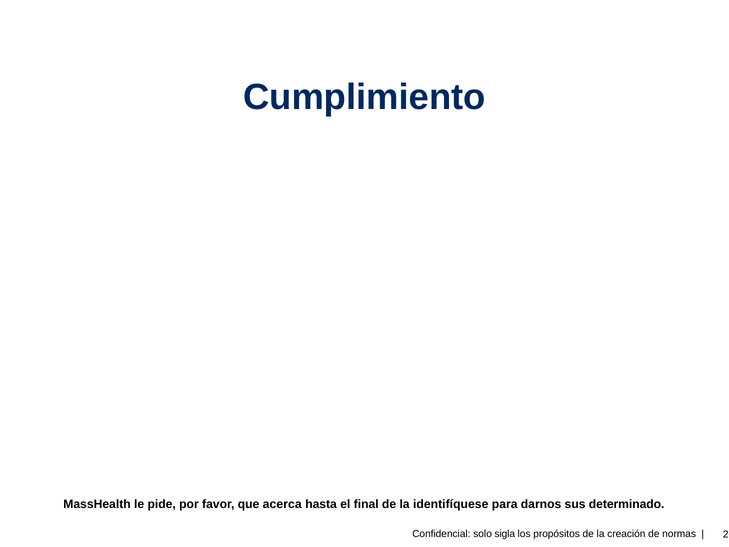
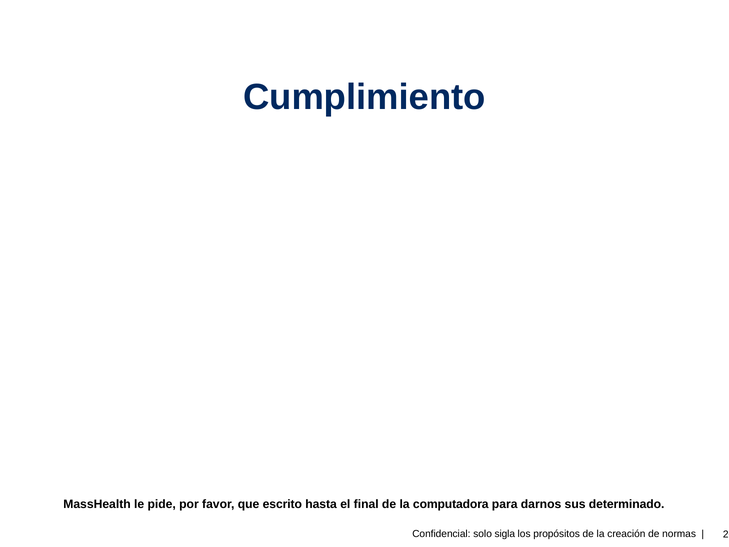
acerca: acerca -> escrito (282, 504)
identifíquese: identifíquese -> computadora (451, 504)
